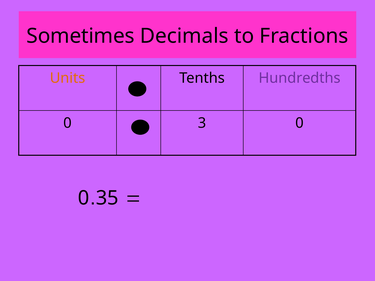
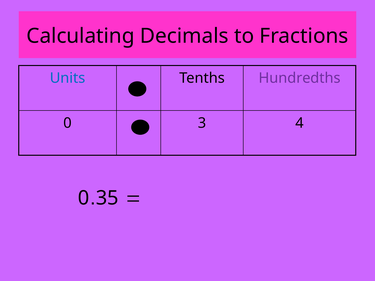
Sometimes: Sometimes -> Calculating (81, 36)
Units colour: orange -> blue (68, 78)
3 0: 0 -> 4 (300, 123)
